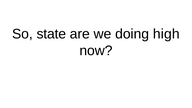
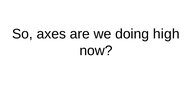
state: state -> axes (51, 34)
